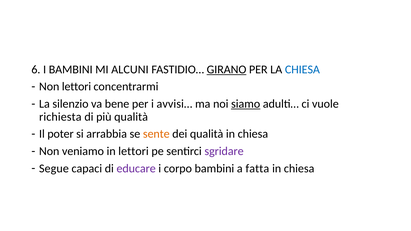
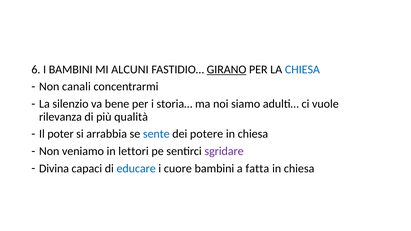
Non lettori: lettori -> canali (76, 87)
avvisi…: avvisi… -> storia… (174, 104)
siamo underline: present -> none (246, 104)
richiesta: richiesta -> rilevanza (60, 117)
sente colour: orange -> blue (156, 134)
dei qualità: qualità -> potere (207, 134)
Segue: Segue -> Divina (54, 169)
educare colour: purple -> blue (136, 169)
corpo: corpo -> cuore (178, 169)
